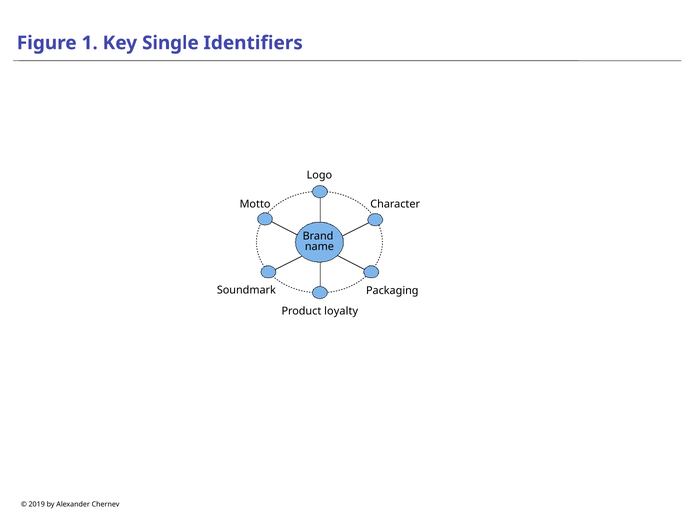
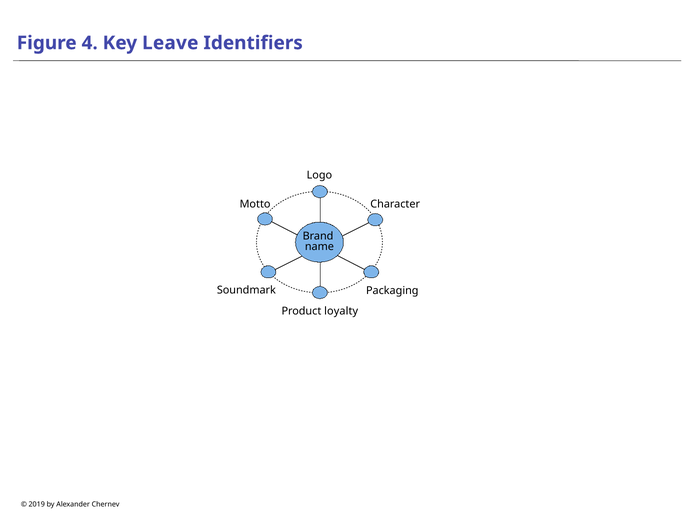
1: 1 -> 4 (90, 43)
Single: Single -> Leave (170, 43)
